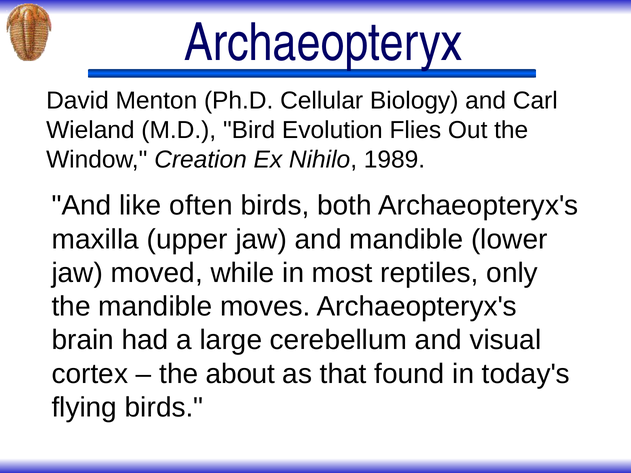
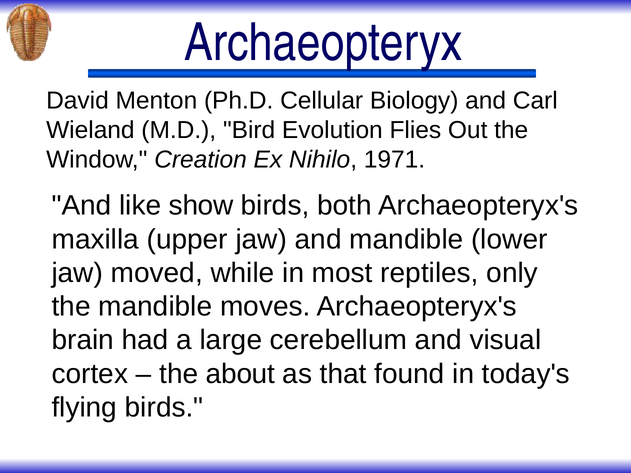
1989: 1989 -> 1971 (394, 160)
often: often -> show (201, 206)
